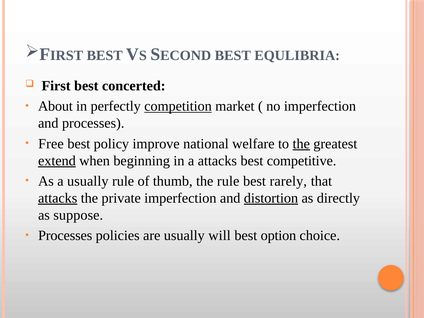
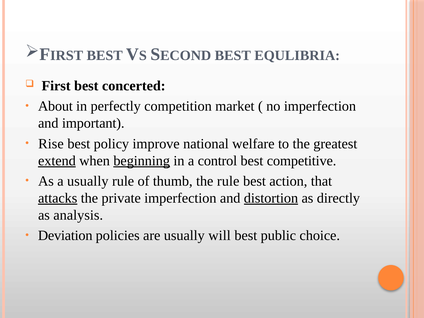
competition underline: present -> none (178, 106)
and processes: processes -> important (93, 123)
Free: Free -> Rise (51, 144)
the underline: present -> none (301, 144)
beginning underline: none -> present (142, 161)
a attacks: attacks -> control (217, 161)
rarely: rarely -> action (288, 181)
suppose: suppose -> analysis (78, 215)
Processes: Processes -> Deviation (65, 236)
option: option -> public (278, 236)
